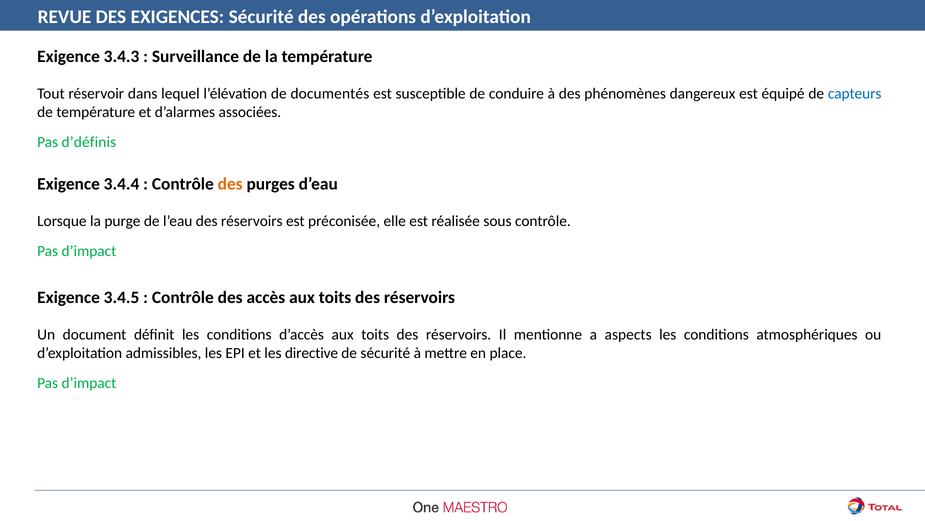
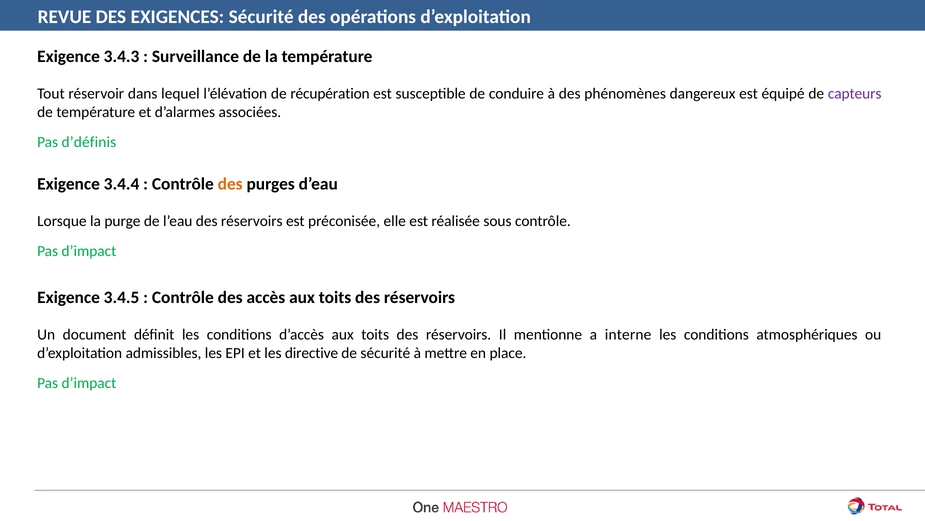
documentés: documentés -> récupération (330, 93)
capteurs colour: blue -> purple (855, 93)
aspects: aspects -> interne (628, 334)
